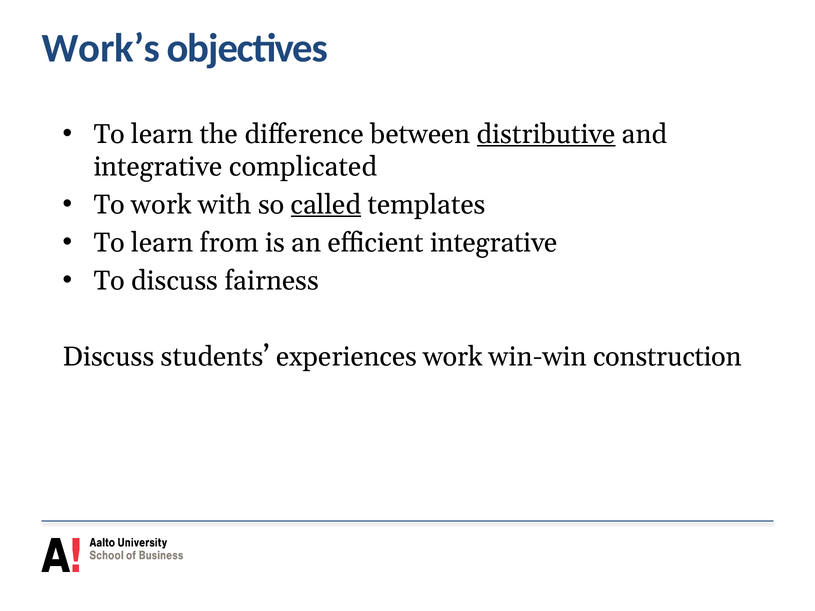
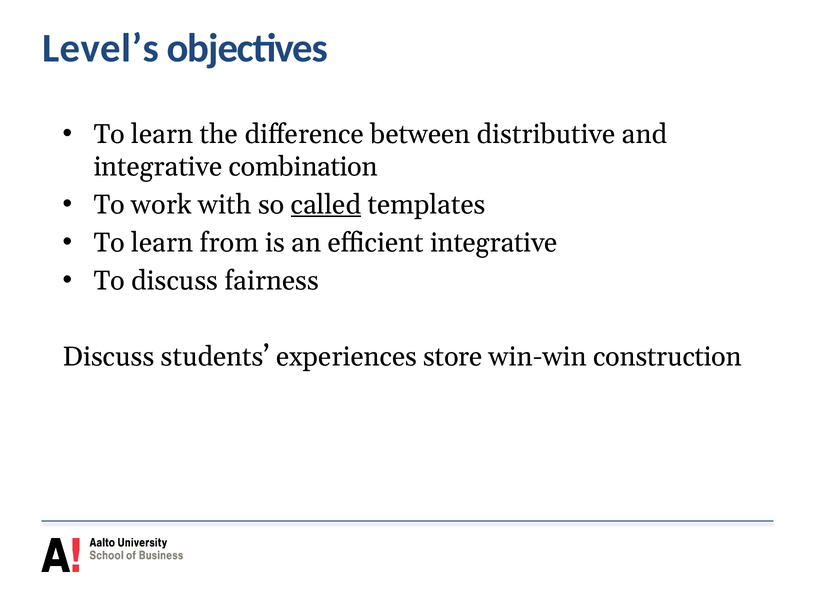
Work’s: Work’s -> Level’s (101, 48)
distributive underline: present -> none (546, 134)
complicated: complicated -> combination (303, 167)
experiences work: work -> store (453, 357)
